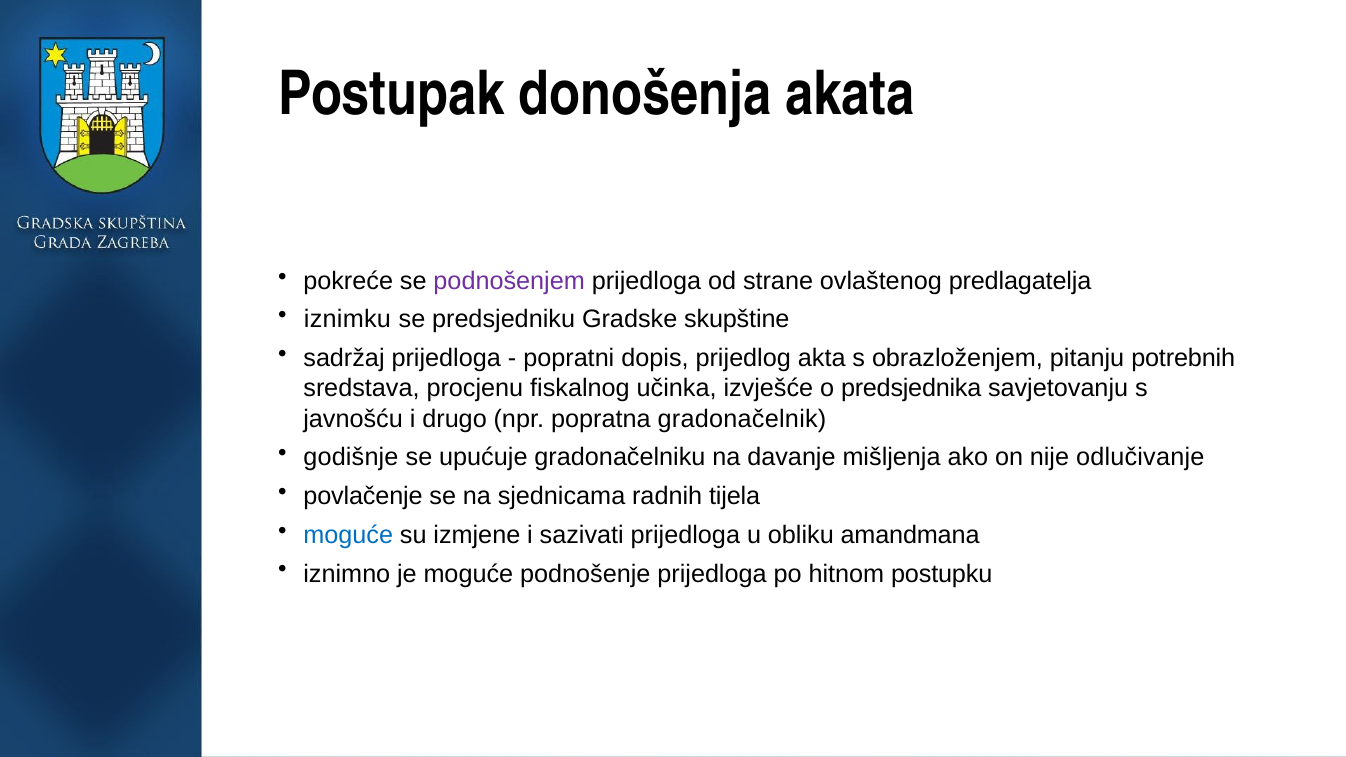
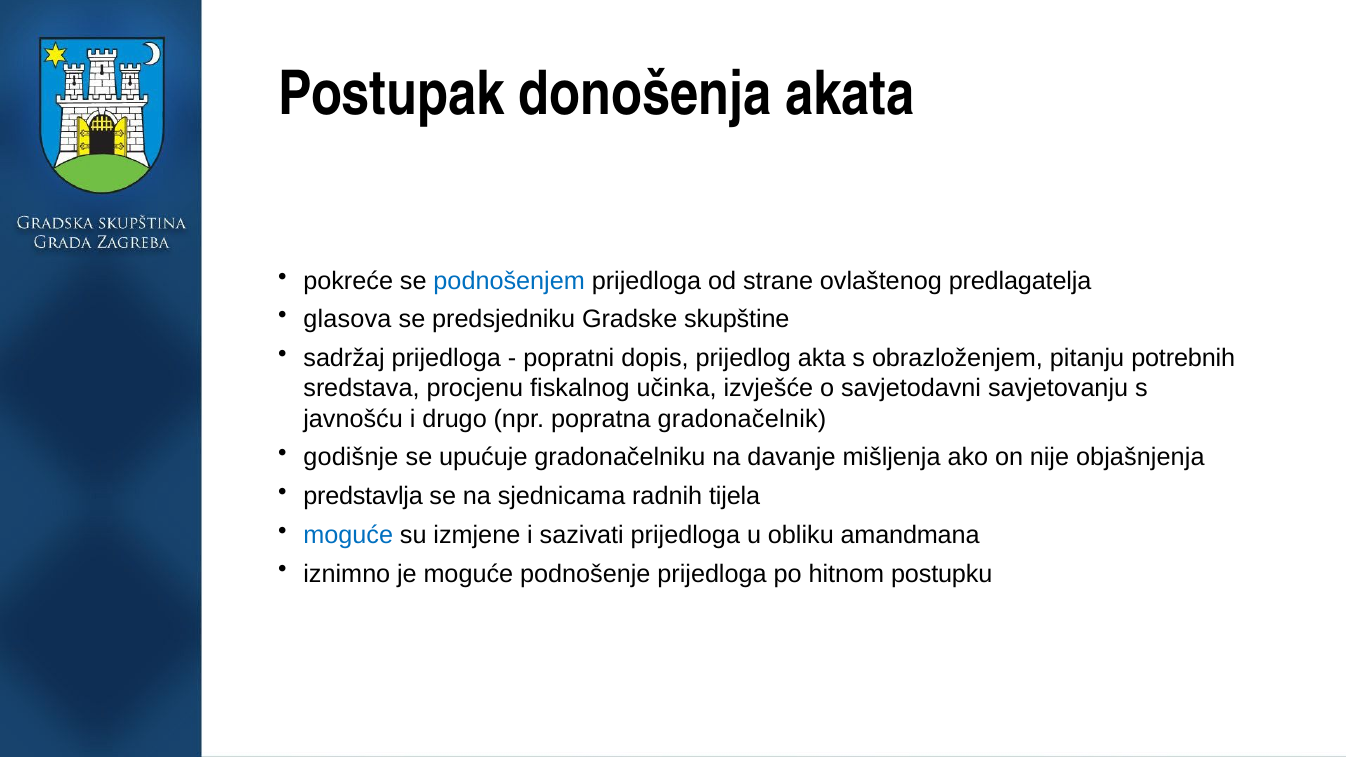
podnošenjem colour: purple -> blue (509, 281)
iznimku: iznimku -> glasova (347, 320)
predsjednika: predsjednika -> savjetodavni (911, 389)
odlučivanje: odlučivanje -> objašnjenja (1140, 458)
povlačenje: povlačenje -> predstavlja (363, 496)
